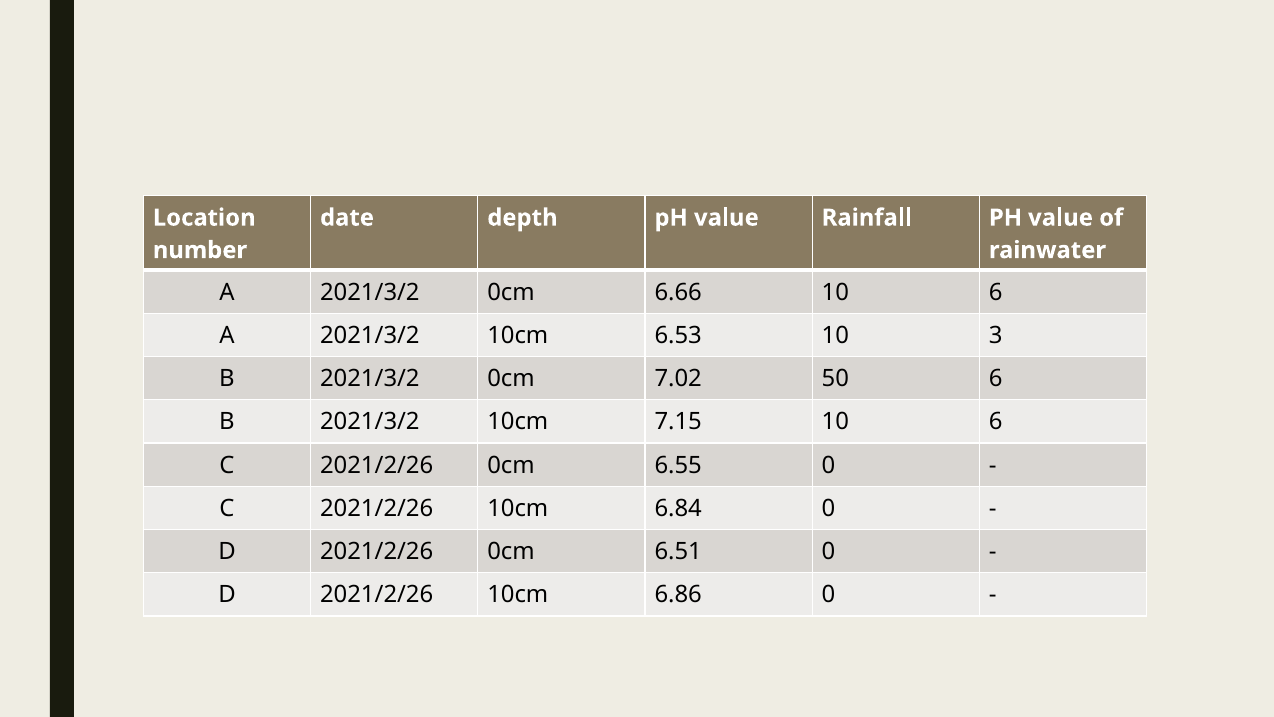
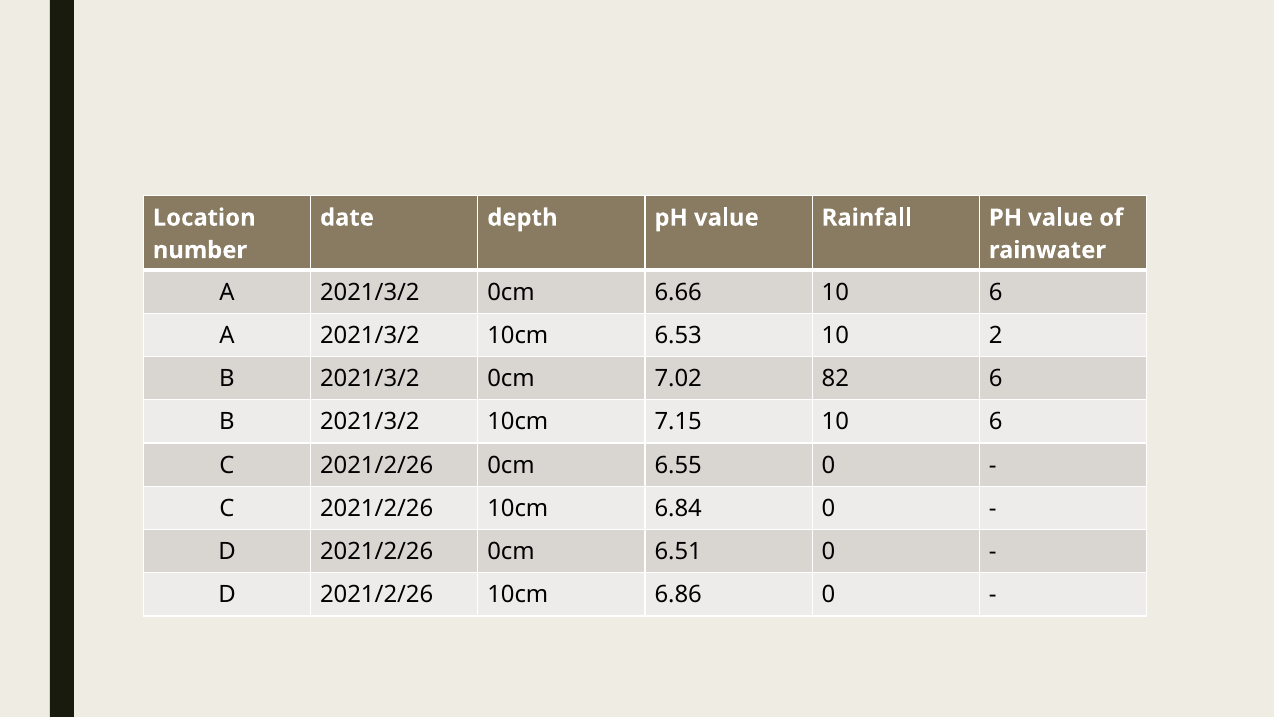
3: 3 -> 2 (996, 335)
50: 50 -> 82 (835, 379)
